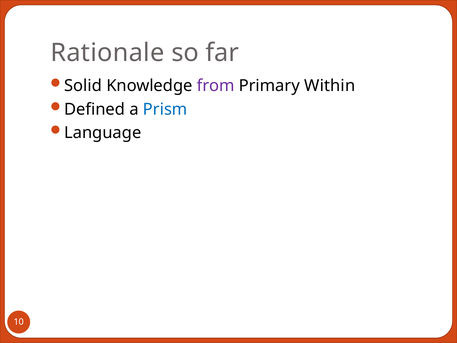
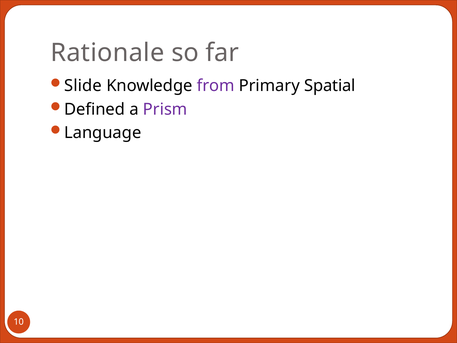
Solid: Solid -> Slide (83, 86)
Within: Within -> Spatial (330, 86)
Prism colour: blue -> purple (165, 109)
